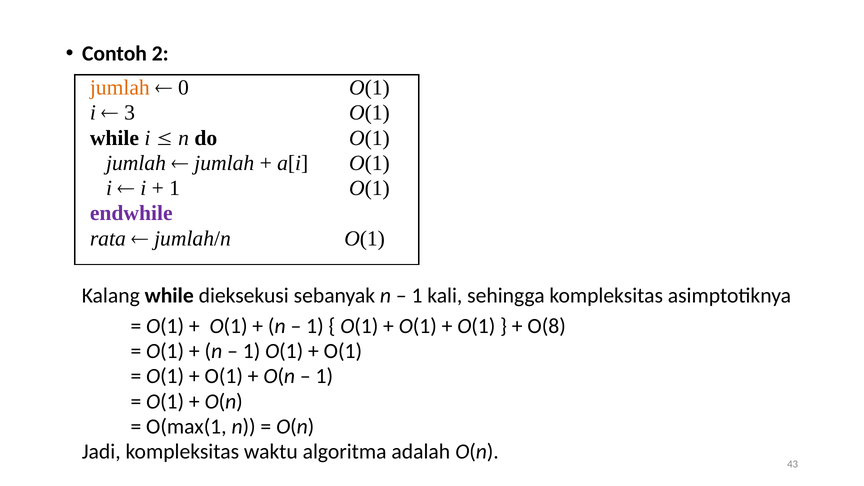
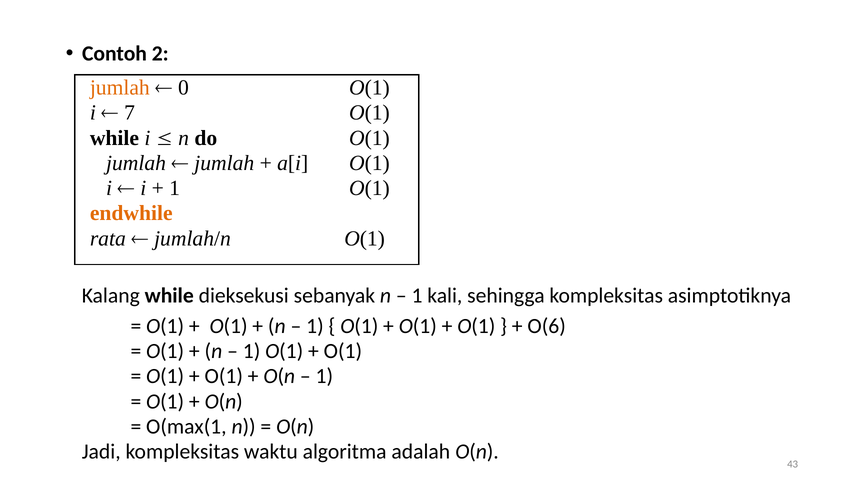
3: 3 -> 7 (130, 113)
endwhile colour: purple -> orange (131, 213)
O(8: O(8 -> O(6 (547, 326)
